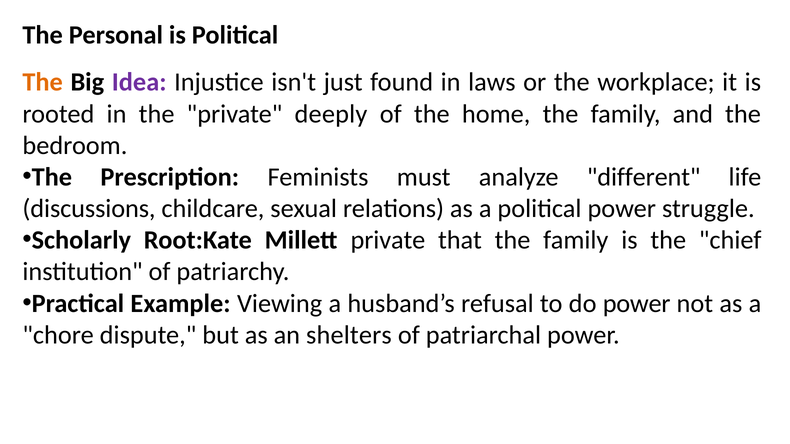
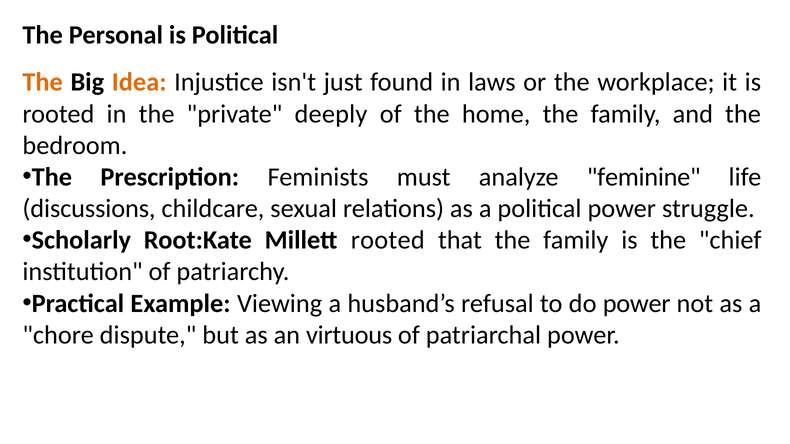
Idea colour: purple -> orange (139, 82)
different: different -> feminine (644, 177)
Millett private: private -> rooted (388, 240)
shelters: shelters -> virtuous (349, 335)
